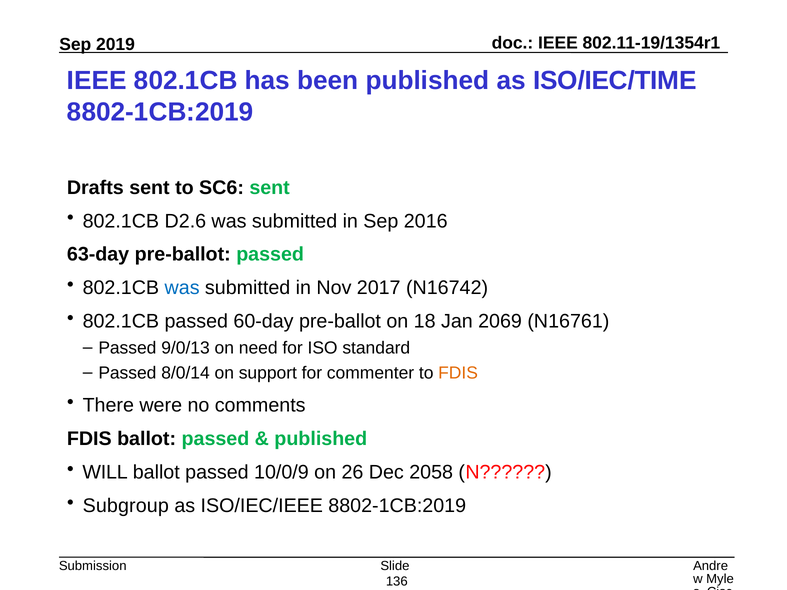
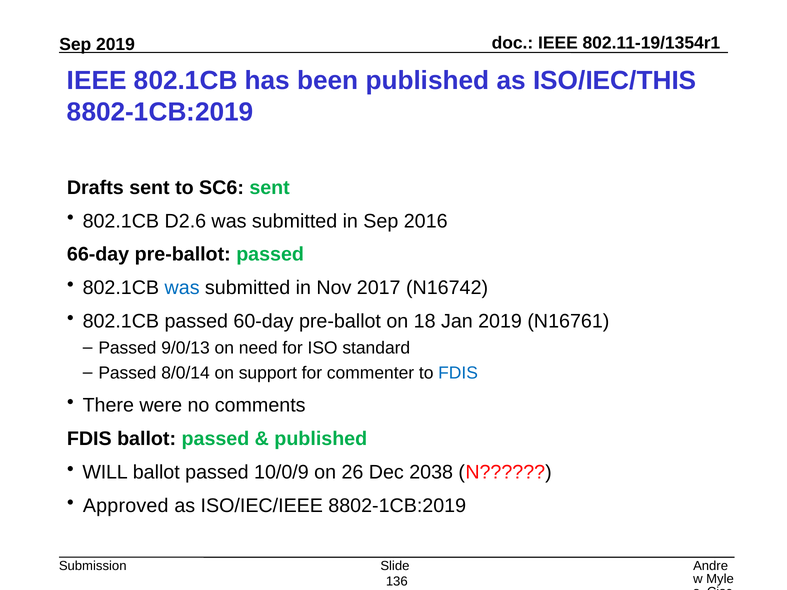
ISO/IEC/TIME: ISO/IEC/TIME -> ISO/IEC/THIS (615, 81)
63-day: 63-day -> 66-day (98, 255)
Jan 2069: 2069 -> 2019 (500, 322)
FDIS colour: orange -> blue (458, 373)
2058: 2058 -> 2038 (431, 473)
Subgroup: Subgroup -> Approved (126, 506)
